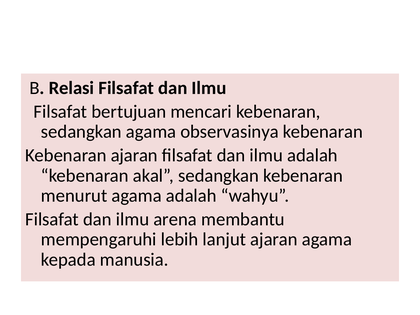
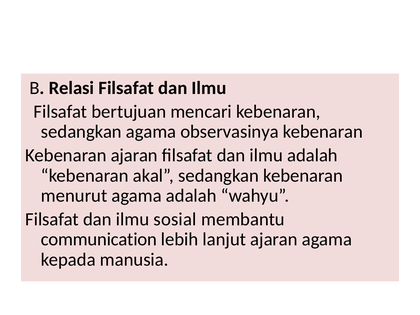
arena: arena -> sosial (175, 219)
mempengaruhi: mempengaruhi -> communication (99, 239)
